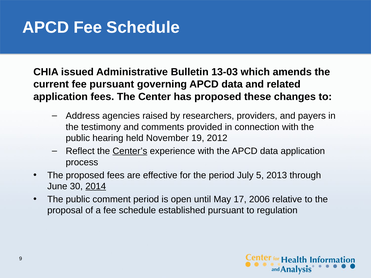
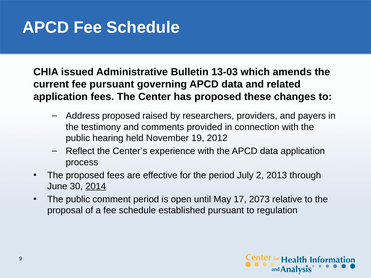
Address agencies: agencies -> proposed (121, 116)
Center’s underline: present -> none (130, 151)
5: 5 -> 2 (260, 175)
2006: 2006 -> 2073 (259, 199)
